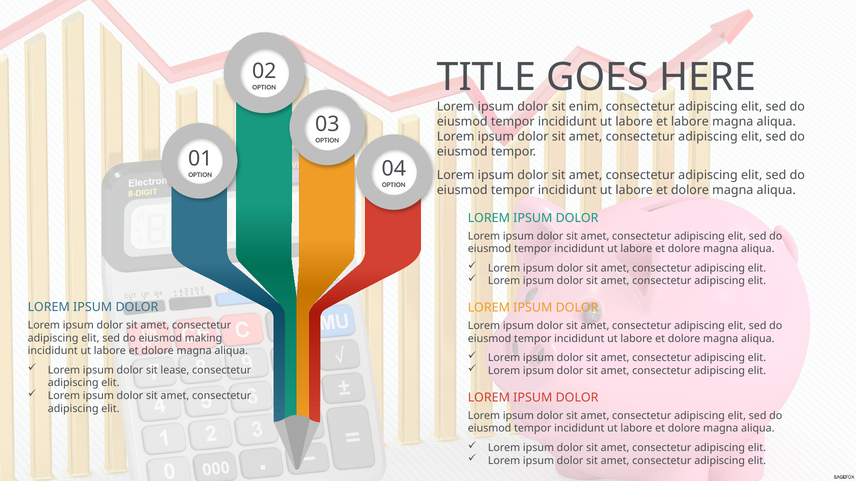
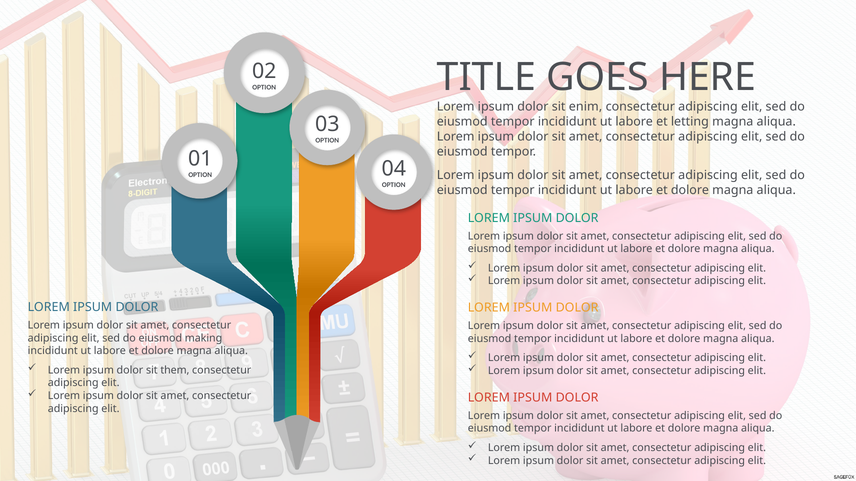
et labore: labore -> letting (690, 122)
lease: lease -> them (175, 370)
